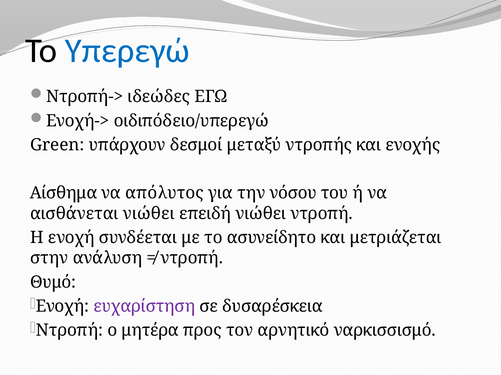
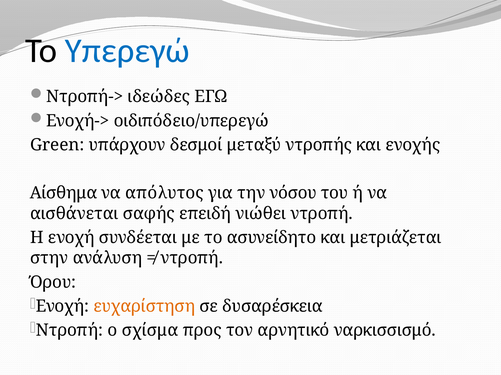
αισθάνεται νιώθει: νιώθει -> σαφής (149, 214)
Θυμό: Θυμό -> Όρου (53, 283)
ευχαρίστηση colour: purple -> orange (144, 307)
μητέρα: μητέρα -> σχίσμα (150, 331)
